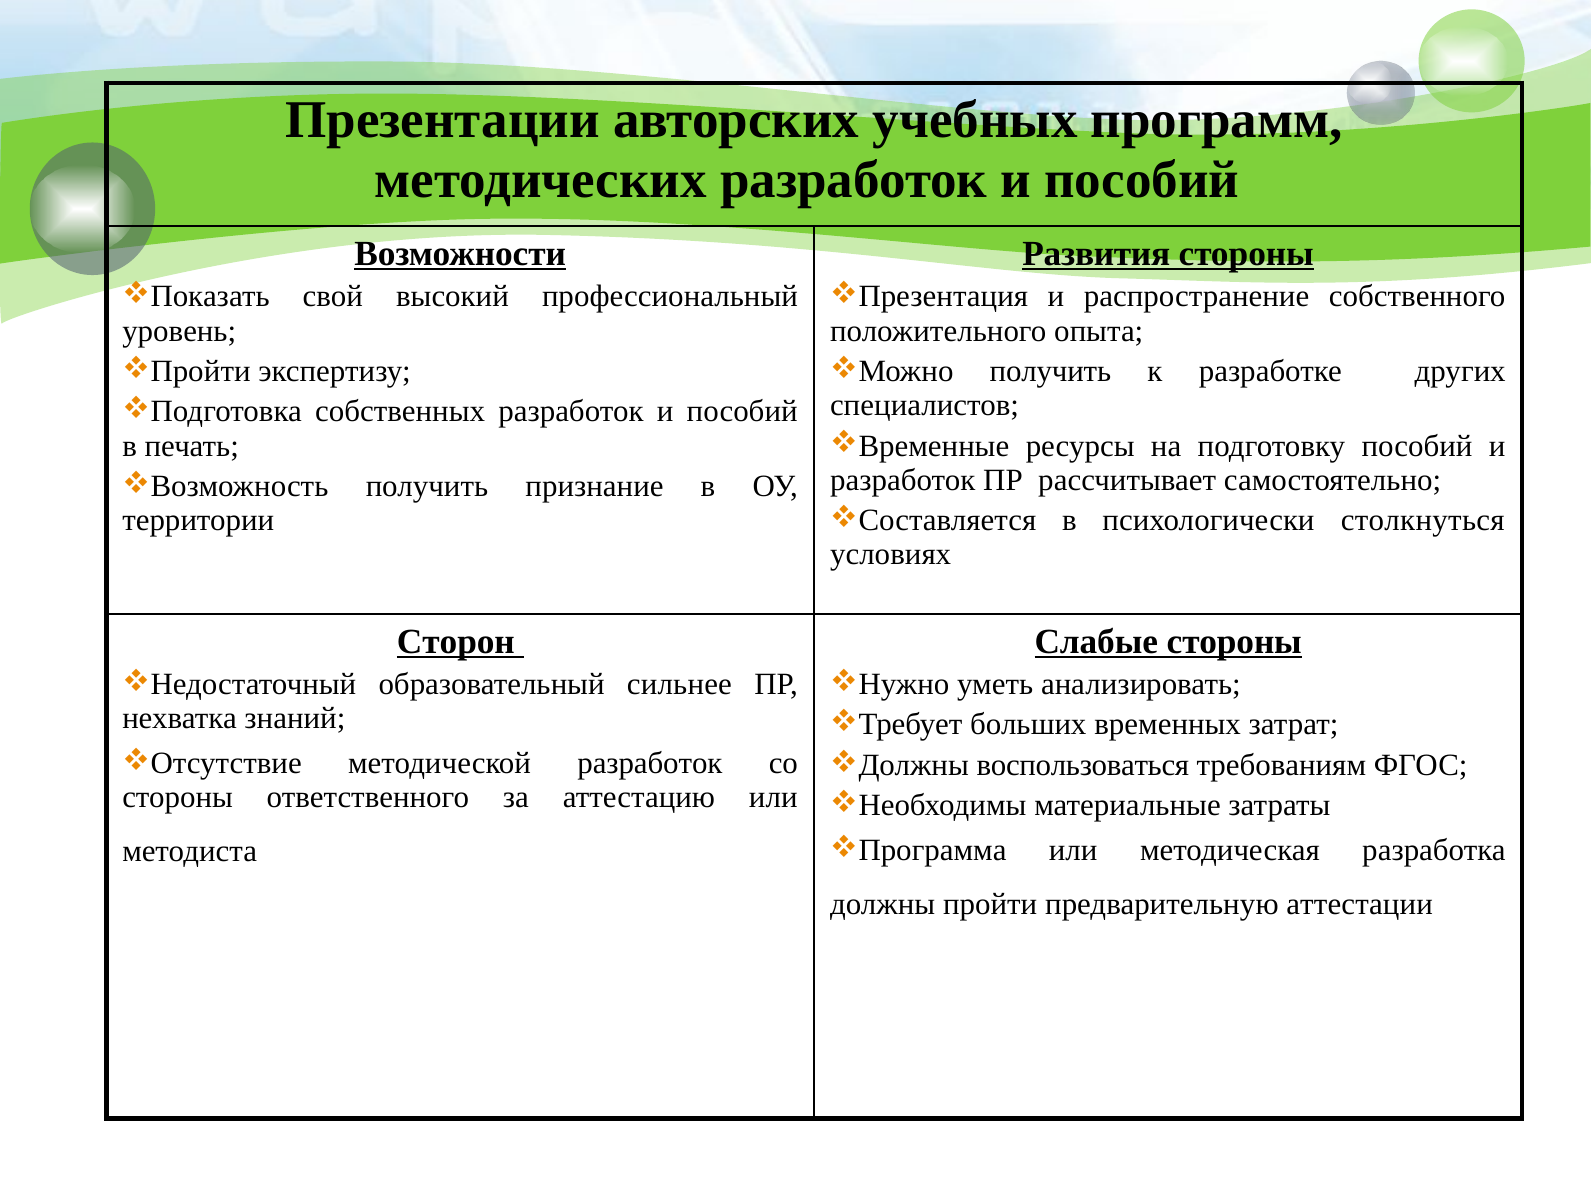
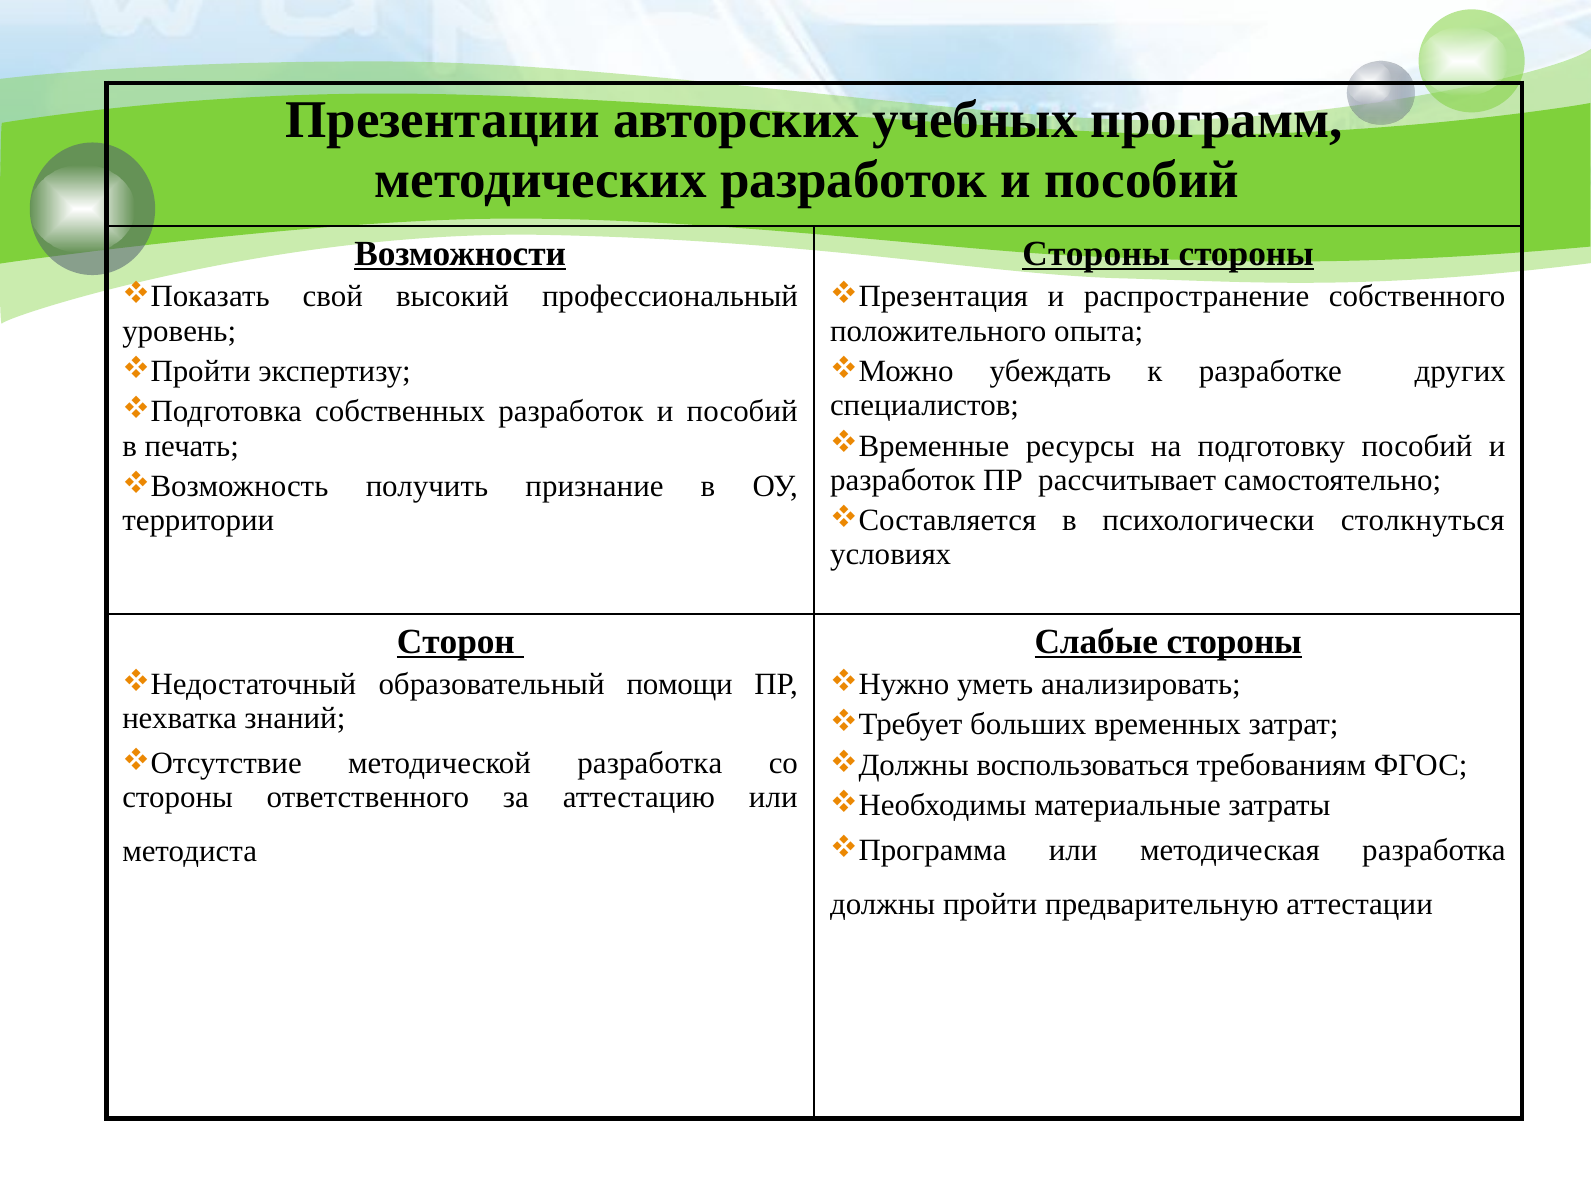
Развития: Развития -> Стороны (1096, 254)
получить: получить -> убеждать (1050, 371)
сильнее: сильнее -> помощи (680, 684)
методической разработок: разработок -> разработка (650, 763)
